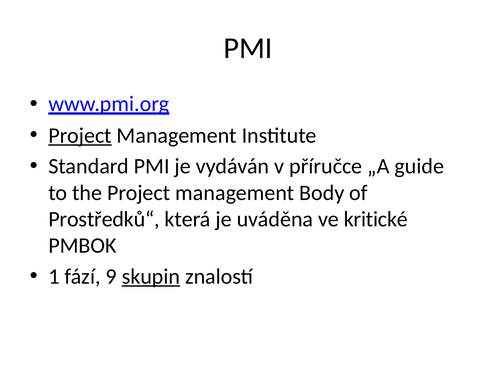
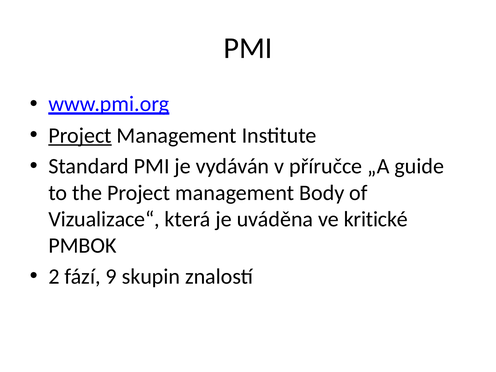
Prostředků“: Prostředků“ -> Vizualizace“ (104, 219)
1: 1 -> 2 (54, 277)
skupin underline: present -> none (151, 277)
